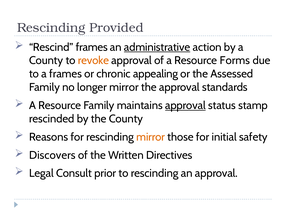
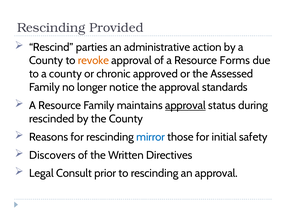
Rescind frames: frames -> parties (92, 47)
administrative underline: present -> none (157, 47)
to a frames: frames -> county (66, 74)
appealing: appealing -> approved (155, 74)
longer mirror: mirror -> notice (124, 87)
stamp: stamp -> during (253, 105)
mirror colour: orange -> blue (151, 137)
